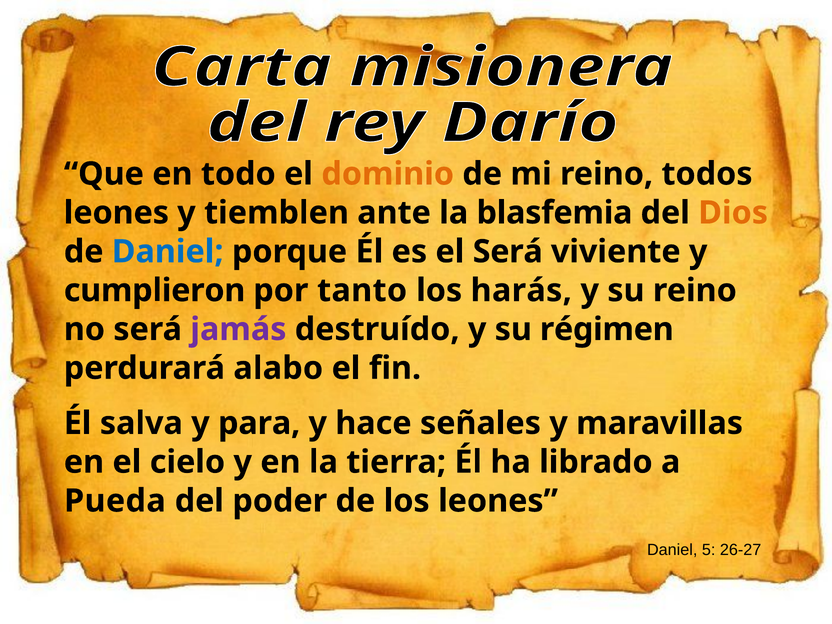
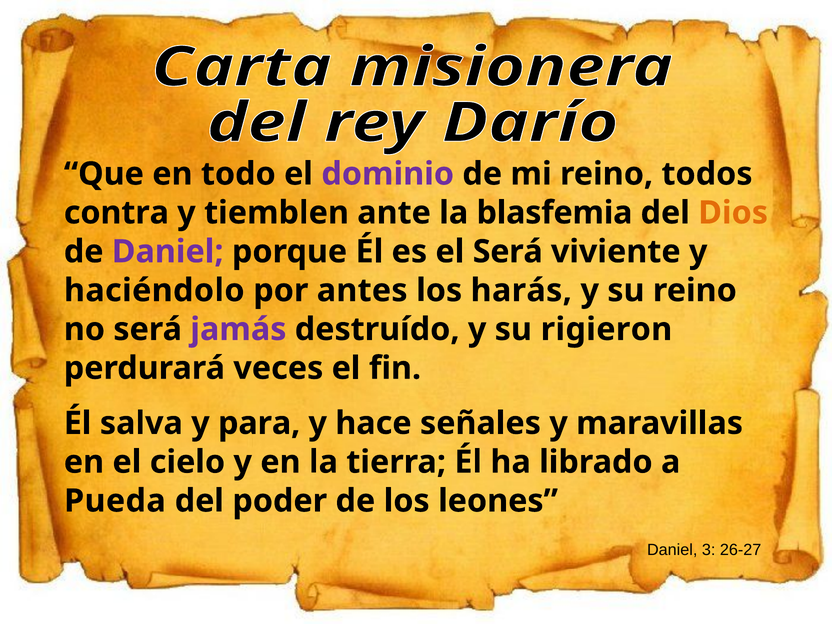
dominio colour: orange -> purple (388, 174)
leones: leones -> contra (116, 213)
Daniel colour: blue -> purple (168, 252)
cumplieron: cumplieron -> haciéndolo (154, 290)
tanto: tanto -> antes (362, 290)
régimen: régimen -> rigieron (606, 329)
alabo: alabo -> veces (278, 368)
5: 5 -> 3 (709, 550)
